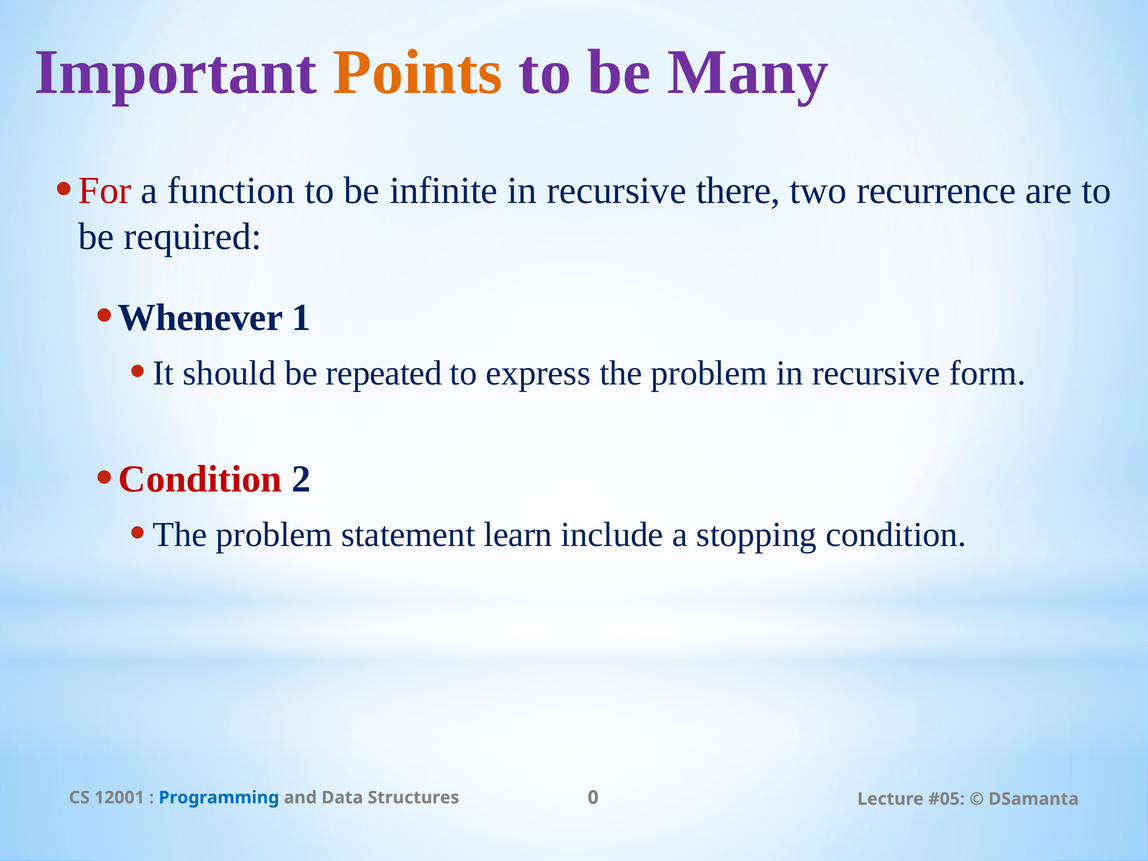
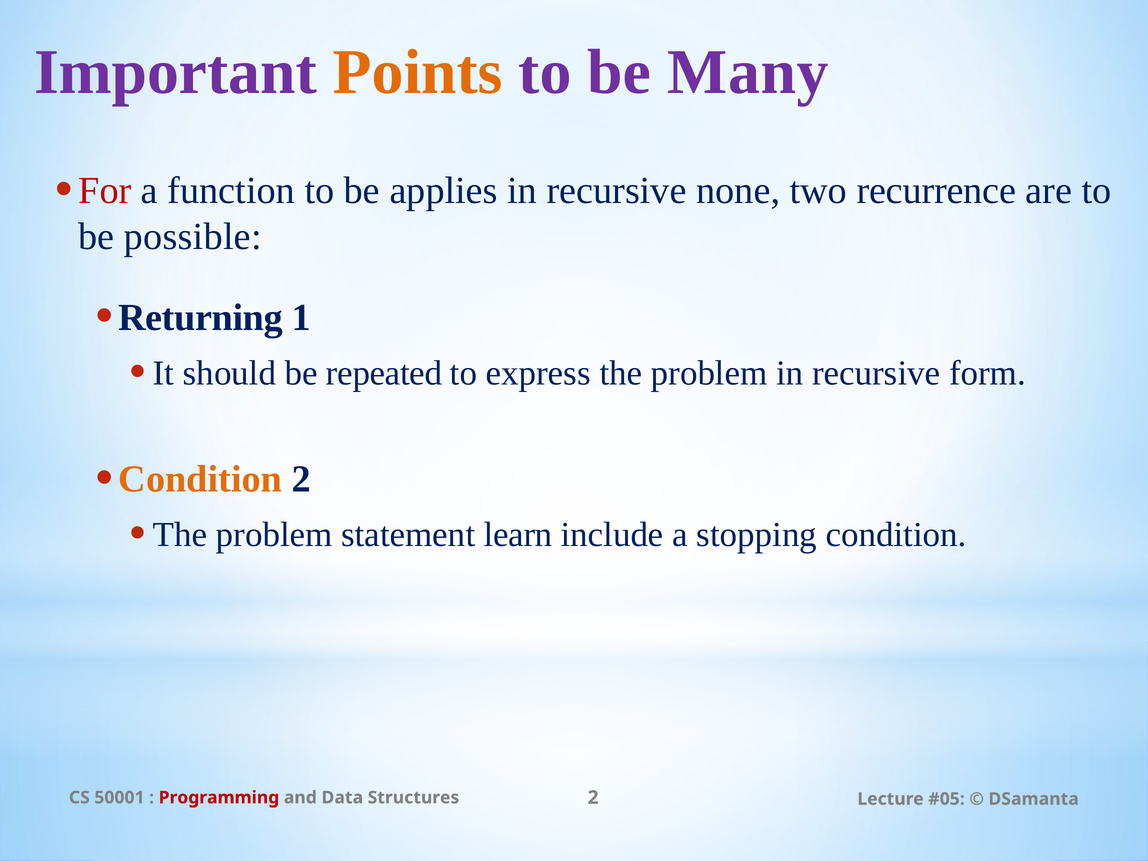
infinite: infinite -> applies (444, 191)
there: there -> none (738, 191)
required: required -> possible (193, 236)
Whenever: Whenever -> Returning (200, 317)
Condition colour: red -> orange (200, 479)
12001: 12001 -> 50001 (119, 798)
Programming colour: blue -> red (219, 798)
Structures 0: 0 -> 2 (593, 798)
